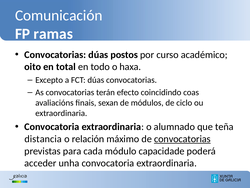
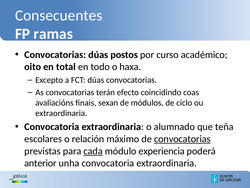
Comunicación: Comunicación -> Consecuentes (59, 15)
distancia: distancia -> escolares (43, 139)
cada underline: none -> present (93, 151)
capacidade: capacidade -> experiencia (162, 151)
acceder: acceder -> anterior (40, 163)
